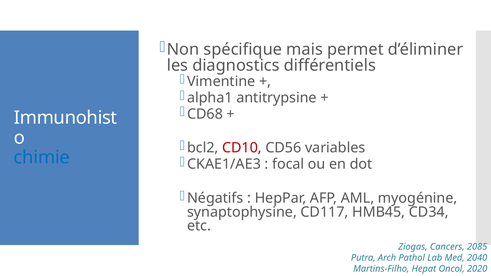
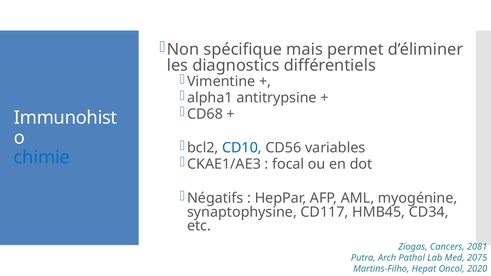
CD10 colour: red -> blue (242, 148)
2085: 2085 -> 2081 (477, 247)
2040: 2040 -> 2075 (477, 258)
